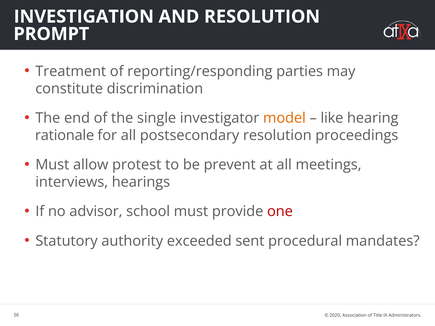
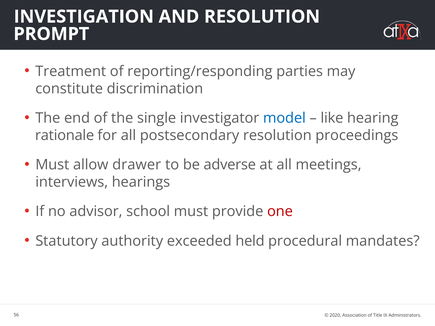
model colour: orange -> blue (284, 118)
protest: protest -> drawer (137, 165)
prevent: prevent -> adverse (230, 165)
sent: sent -> held (250, 241)
